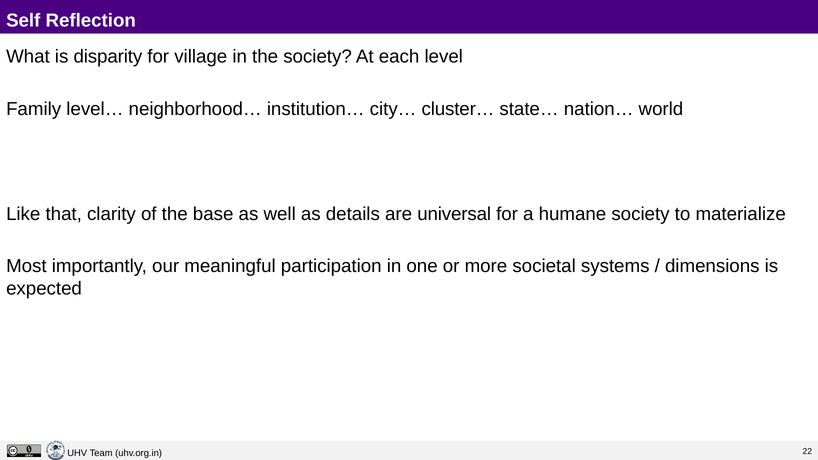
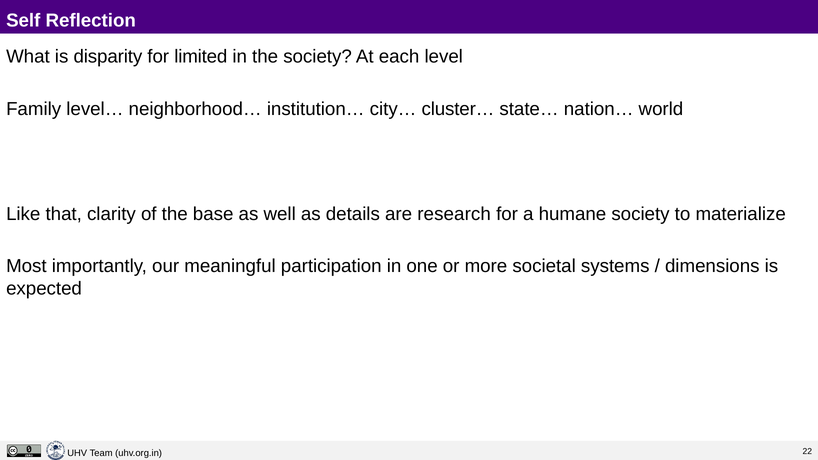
village: village -> limited (201, 57)
universal: universal -> research (454, 214)
